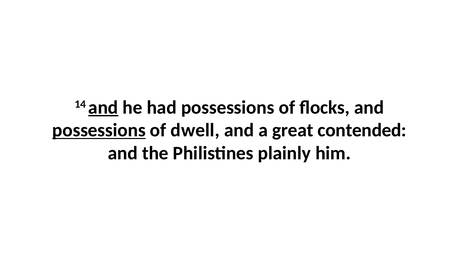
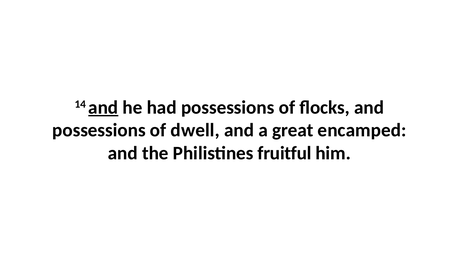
possessions underline: present -> none (99, 130)
contended: contended -> encamped (362, 130)
plainly: plainly -> fruitful (285, 153)
